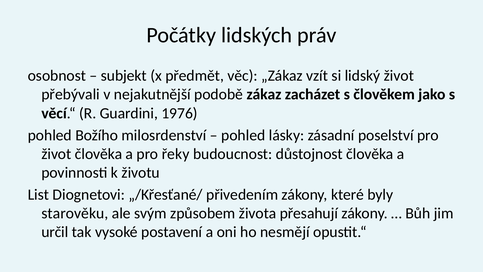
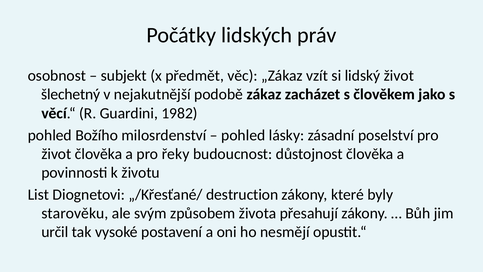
přebývali: přebývali -> šlechetný (71, 94)
1976: 1976 -> 1982 (180, 113)
přivedením: přivedením -> destruction (242, 194)
